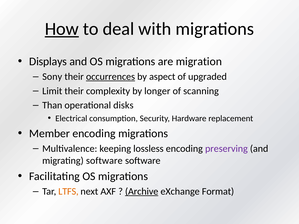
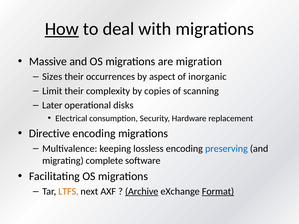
Displays: Displays -> Massive (48, 62)
Sony: Sony -> Sizes (52, 77)
occurrences underline: present -> none (110, 77)
upgraded: upgraded -> inorganic (207, 77)
longer: longer -> copies (157, 91)
Than: Than -> Later (52, 105)
Member: Member -> Directive (50, 134)
preserving colour: purple -> blue (226, 149)
migrating software: software -> complete (104, 161)
Format underline: none -> present (218, 192)
